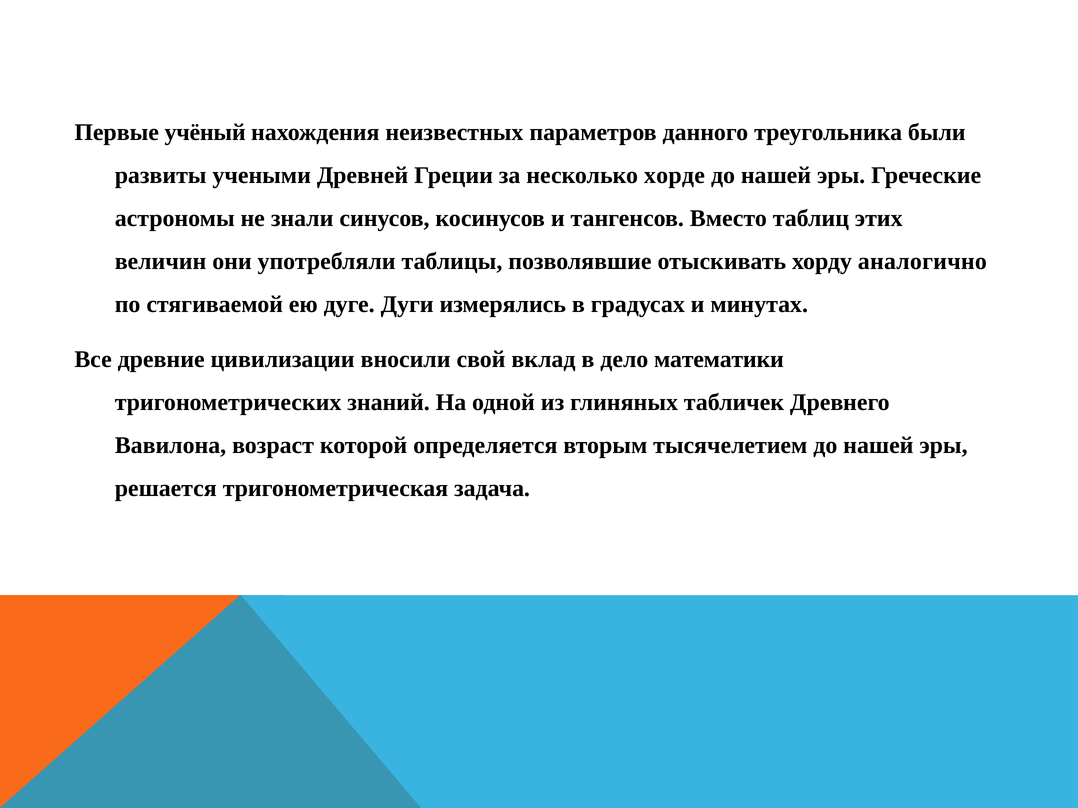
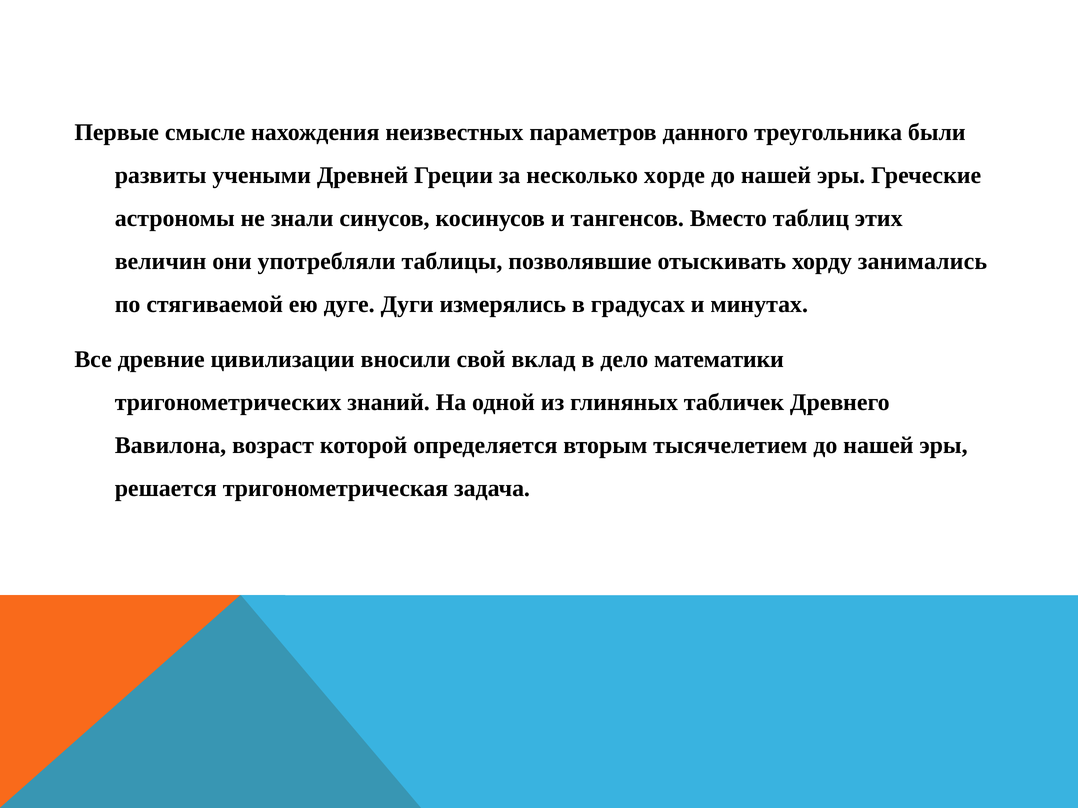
учёный: учёный -> смысле (205, 133)
аналогично: аналогично -> занимались (922, 262)
